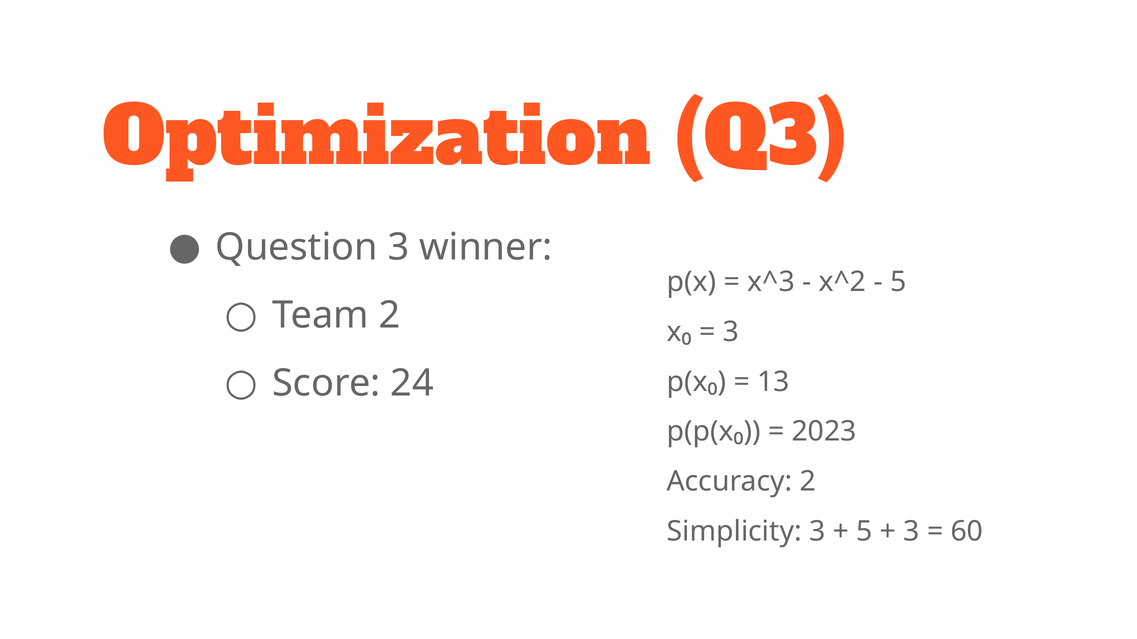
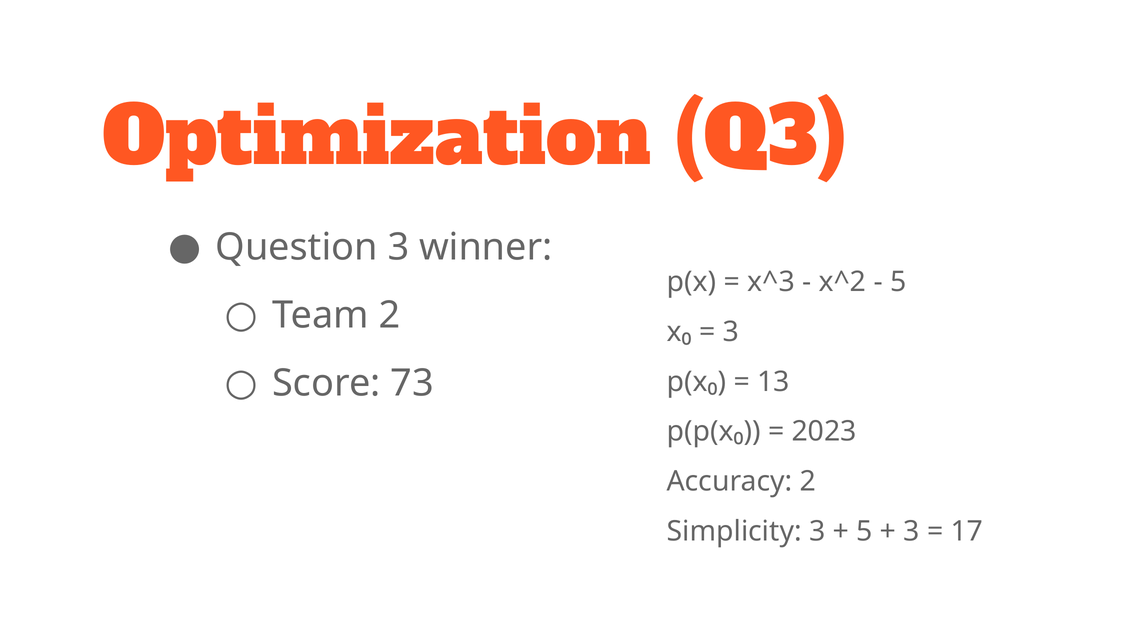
24: 24 -> 73 (412, 384)
60: 60 -> 17 (967, 532)
